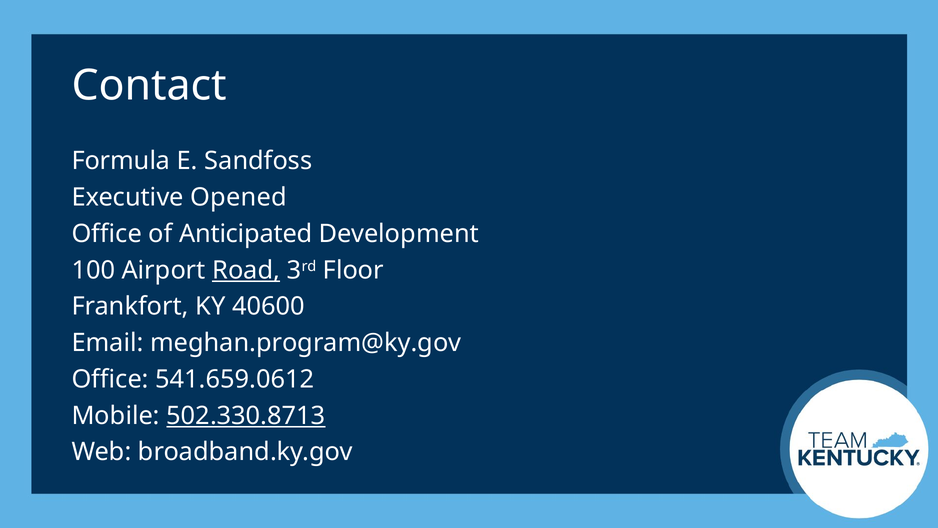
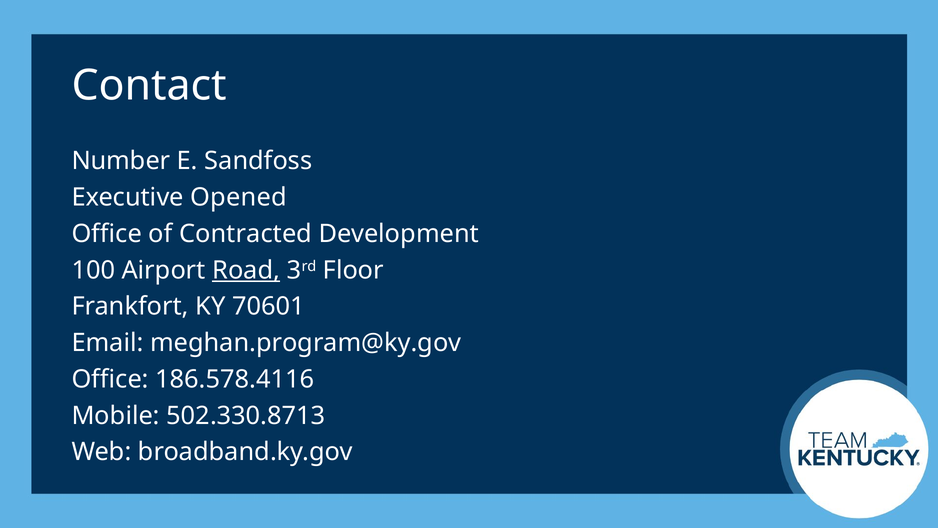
Formula: Formula -> Number (121, 161)
Anticipated: Anticipated -> Contracted (246, 234)
40600: 40600 -> 70601 (268, 306)
541.659.0612: 541.659.0612 -> 186.578.4116 (235, 379)
502.330.8713 underline: present -> none (246, 415)
